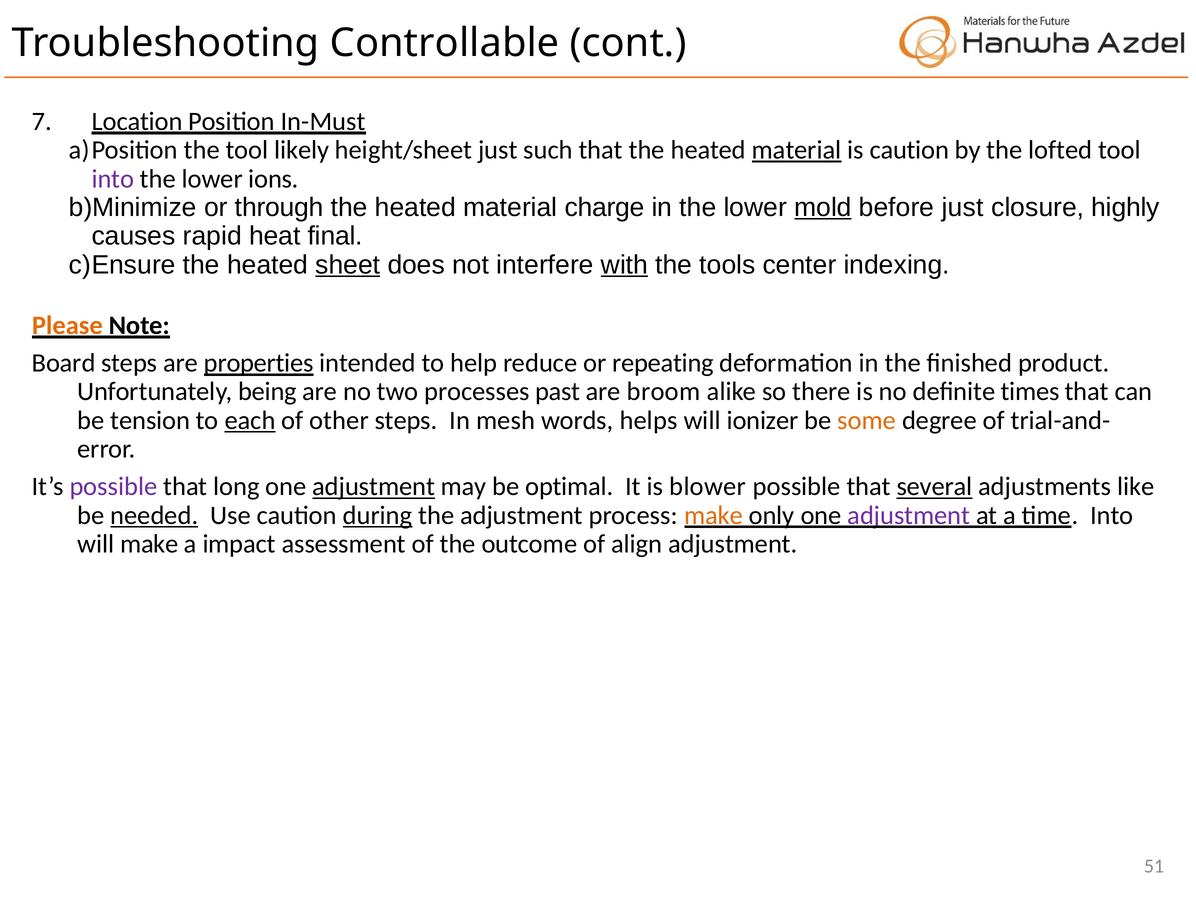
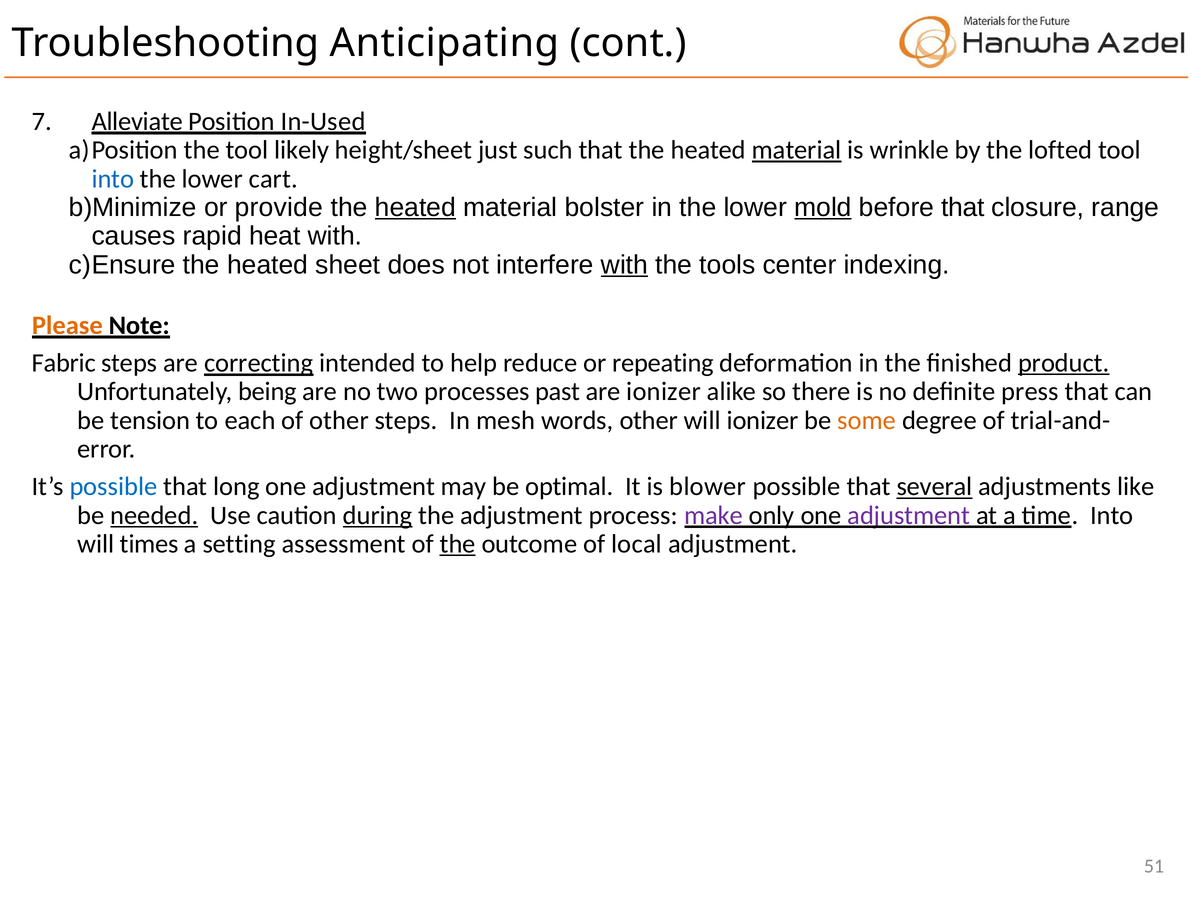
Controllable: Controllable -> Anticipating (444, 43)
Location: Location -> Alleviate (137, 121)
In-Must: In-Must -> In-Used (323, 121)
is caution: caution -> wrinkle (909, 150)
into colour: purple -> blue (113, 179)
ions: ions -> cart (273, 179)
through: through -> provide (279, 207)
heated underline: none -> present (415, 207)
charge: charge -> bolster (604, 207)
before just: just -> that (963, 207)
highly: highly -> range (1125, 207)
heat final: final -> with (335, 236)
sheet underline: present -> none (348, 265)
Board: Board -> Fabric (64, 363)
properties: properties -> correcting (259, 363)
product underline: none -> present (1064, 363)
are broom: broom -> ionizer (664, 392)
times: times -> press (1030, 392)
each underline: present -> none (250, 420)
words helps: helps -> other (649, 420)
possible colour: purple -> blue (113, 487)
adjustment underline: present -> none (374, 487)
make colour: orange -> purple (714, 515)
will make: make -> times (149, 544)
impact: impact -> setting (239, 544)
the underline: none -> present (458, 544)
align: align -> local (637, 544)
